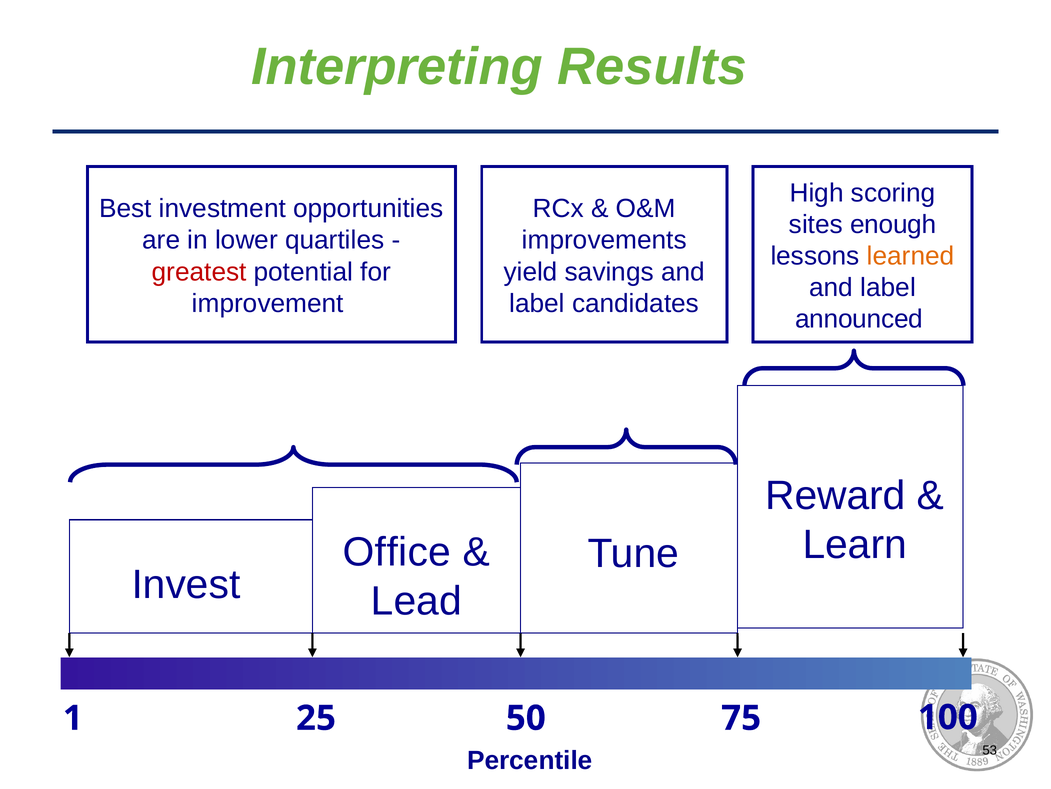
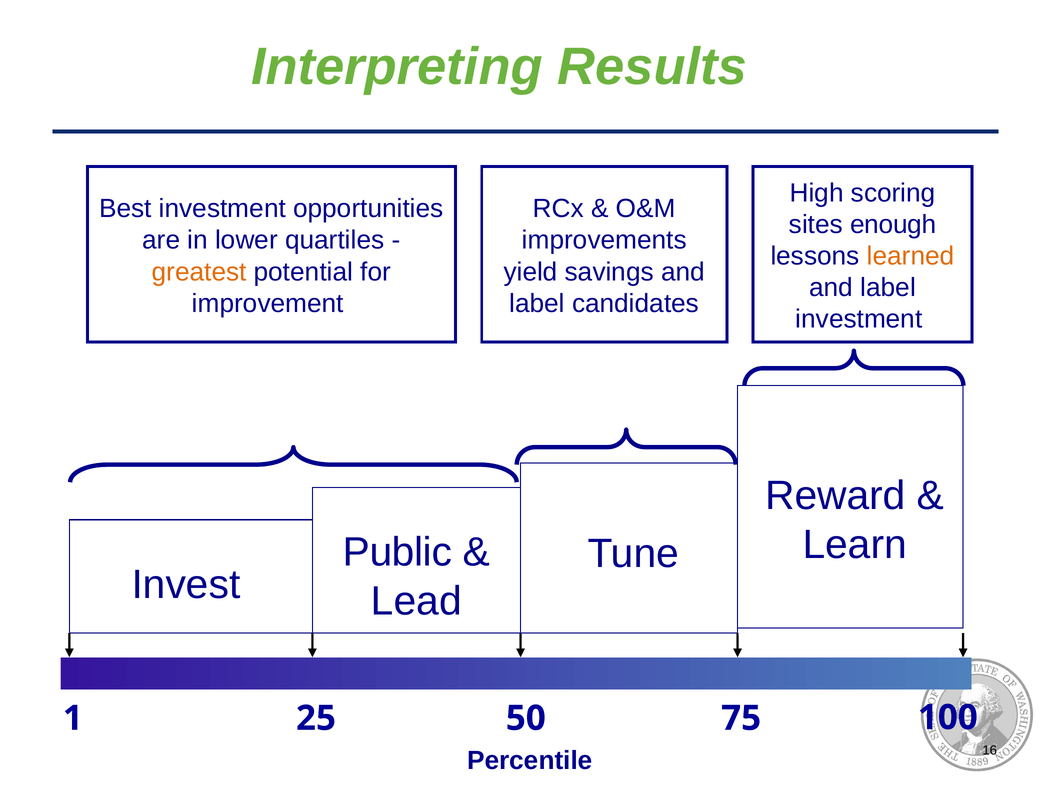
greatest colour: red -> orange (199, 272)
announced: announced -> investment (859, 319)
Office: Office -> Public (397, 552)
53: 53 -> 16 (990, 750)
